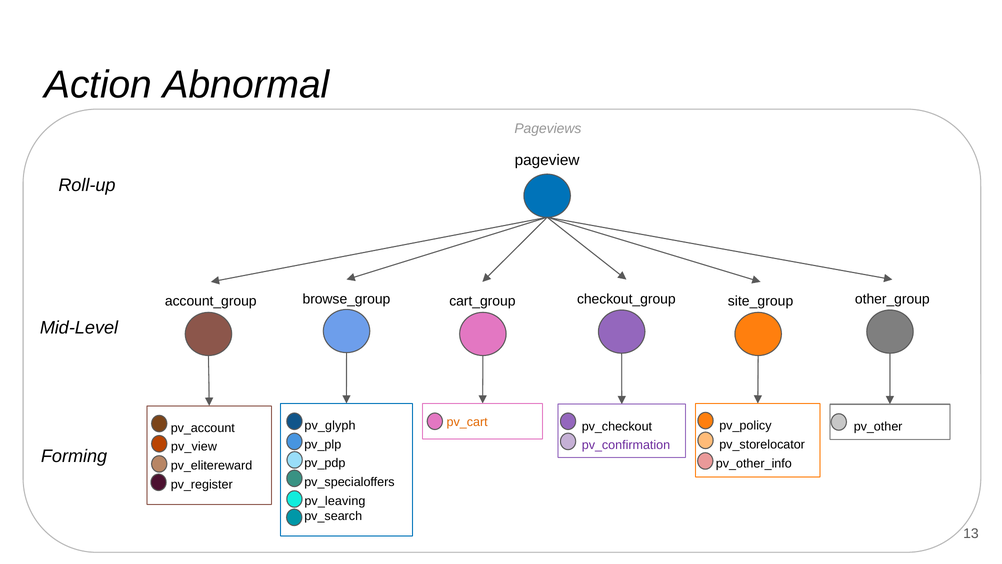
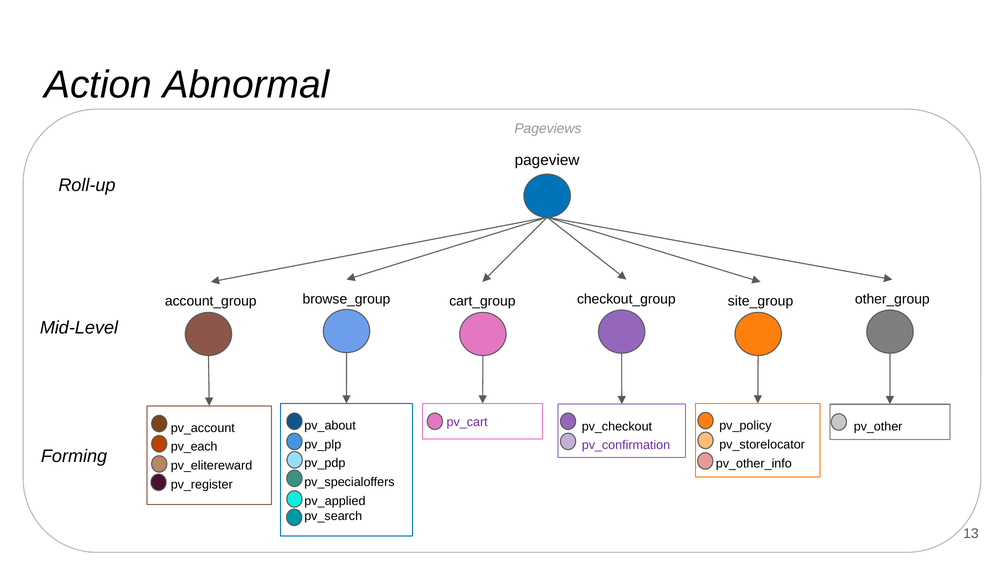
pv_cart colour: orange -> purple (467, 422)
pv_glyph: pv_glyph -> pv_about (330, 425)
pv_view: pv_view -> pv_each (194, 447)
pv_leaving: pv_leaving -> pv_applied (335, 501)
